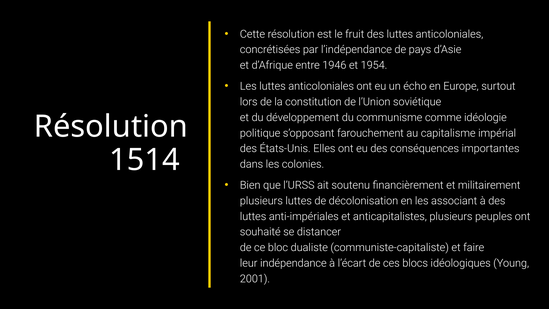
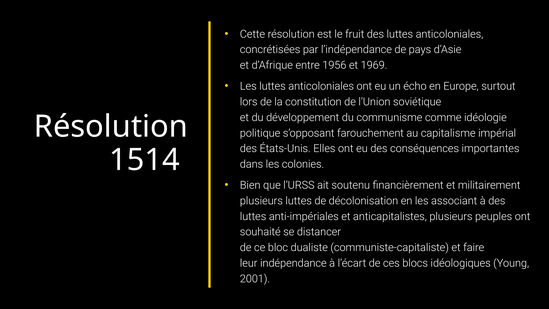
1946: 1946 -> 1956 (334, 65)
1954: 1954 -> 1969 (374, 65)
